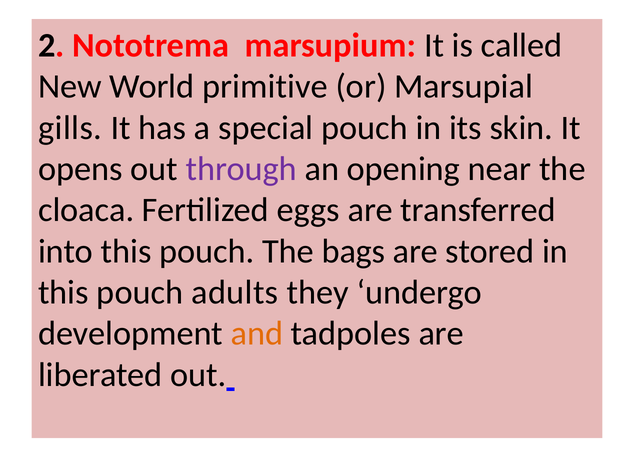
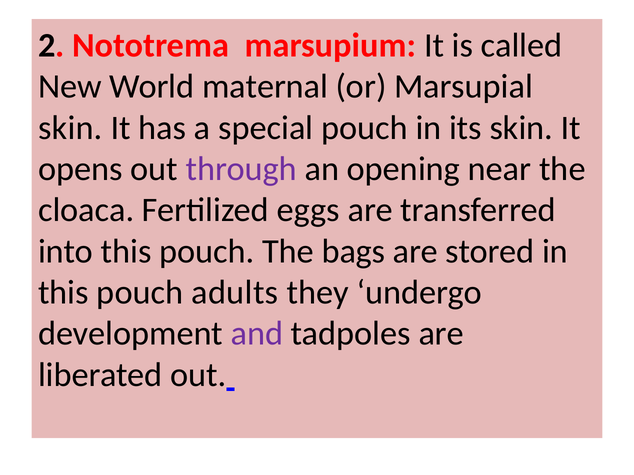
primitive: primitive -> maternal (265, 87)
gills: gills -> skin (70, 128)
and colour: orange -> purple (257, 334)
